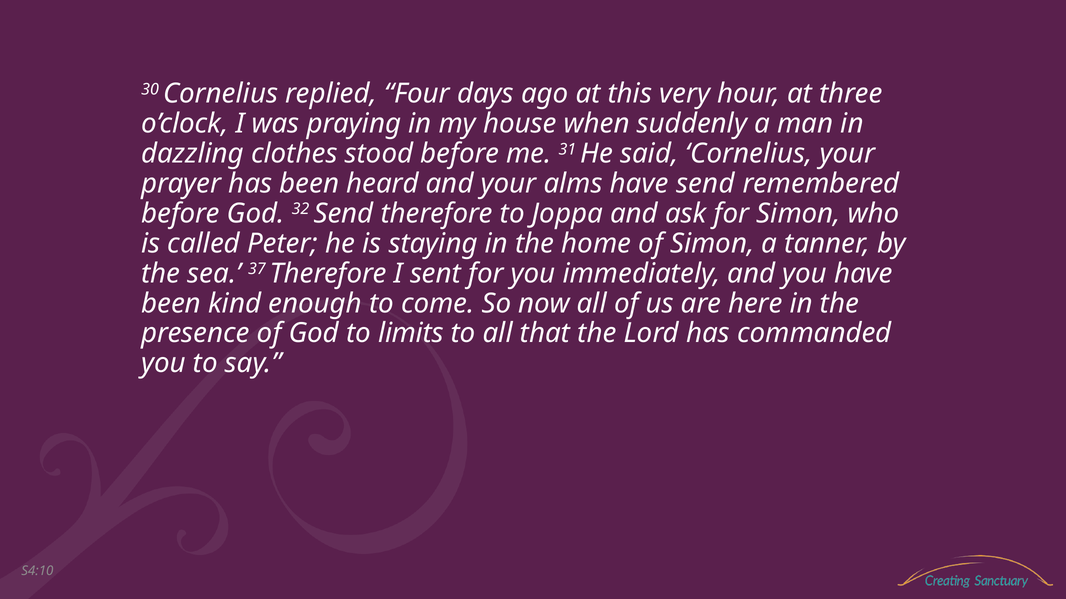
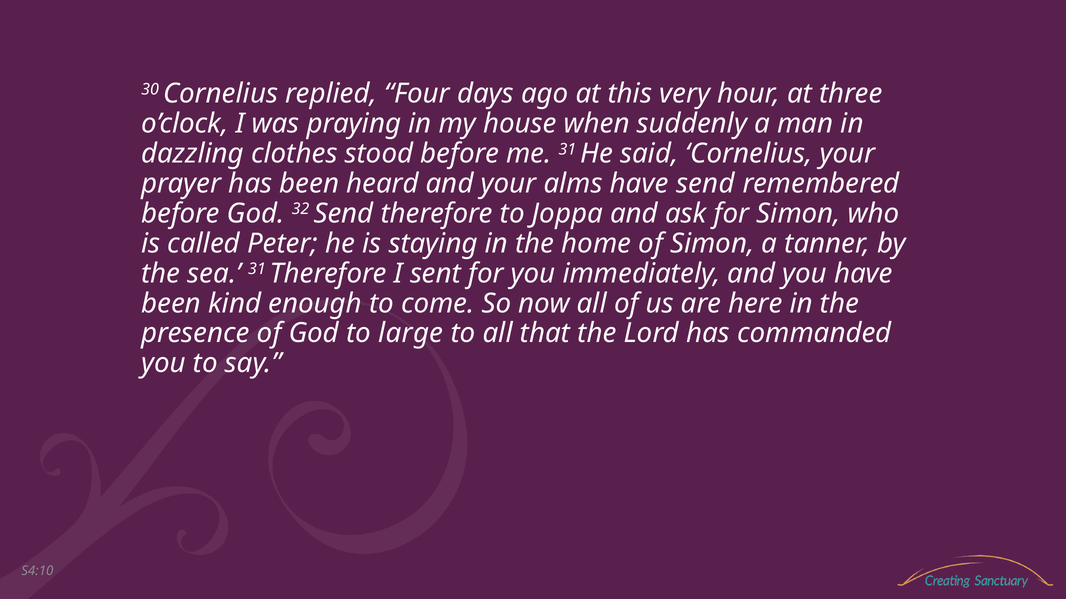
sea 37: 37 -> 31 (257, 269)
limits: limits -> large (411, 334)
